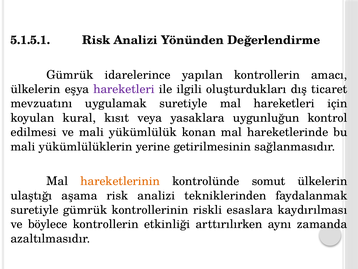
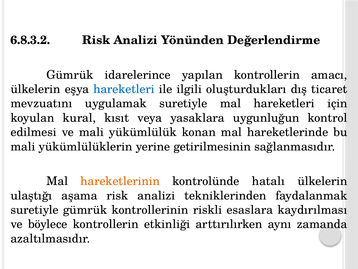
5.1.5.1: 5.1.5.1 -> 6.8.3.2 (30, 40)
hareketleri colour: purple -> blue (124, 89)
somut: somut -> hatalı (268, 181)
